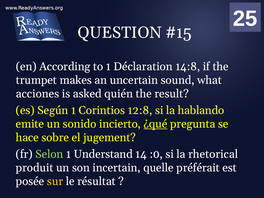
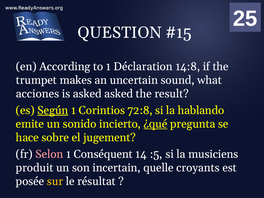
asked quién: quién -> asked (119, 94)
Según underline: none -> present (53, 110)
12:8: 12:8 -> 72:8 (140, 110)
Selon colour: light green -> pink (49, 154)
Understand: Understand -> Conséquent (103, 154)
:0: :0 -> :5 (156, 154)
rhetorical: rhetorical -> musiciens (213, 154)
préférait: préférait -> croyants (198, 168)
